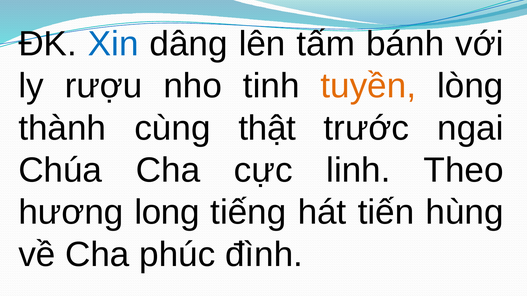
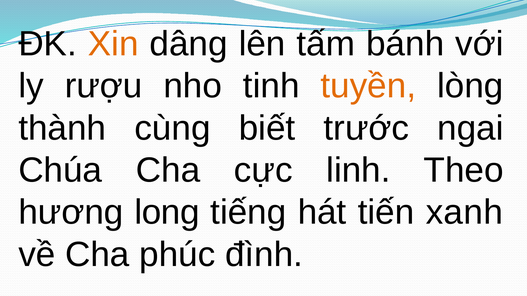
Xin colour: blue -> orange (113, 44)
thật: thật -> biết (267, 128)
hùng: hùng -> xanh (464, 213)
